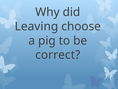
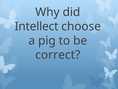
Leaving: Leaving -> Intellect (37, 26)
